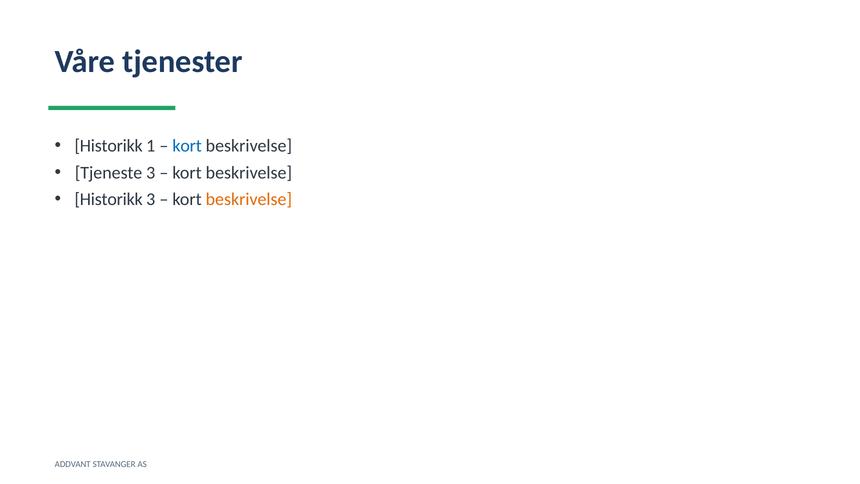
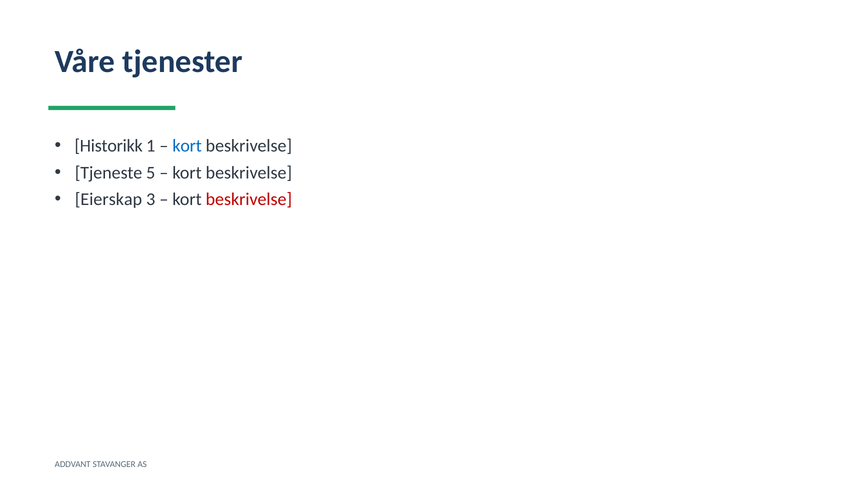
Tjeneste 3: 3 -> 5 (151, 173)
Historikk: Historikk -> Eierskap (109, 199)
beskrivelse colour: orange -> red (249, 199)
